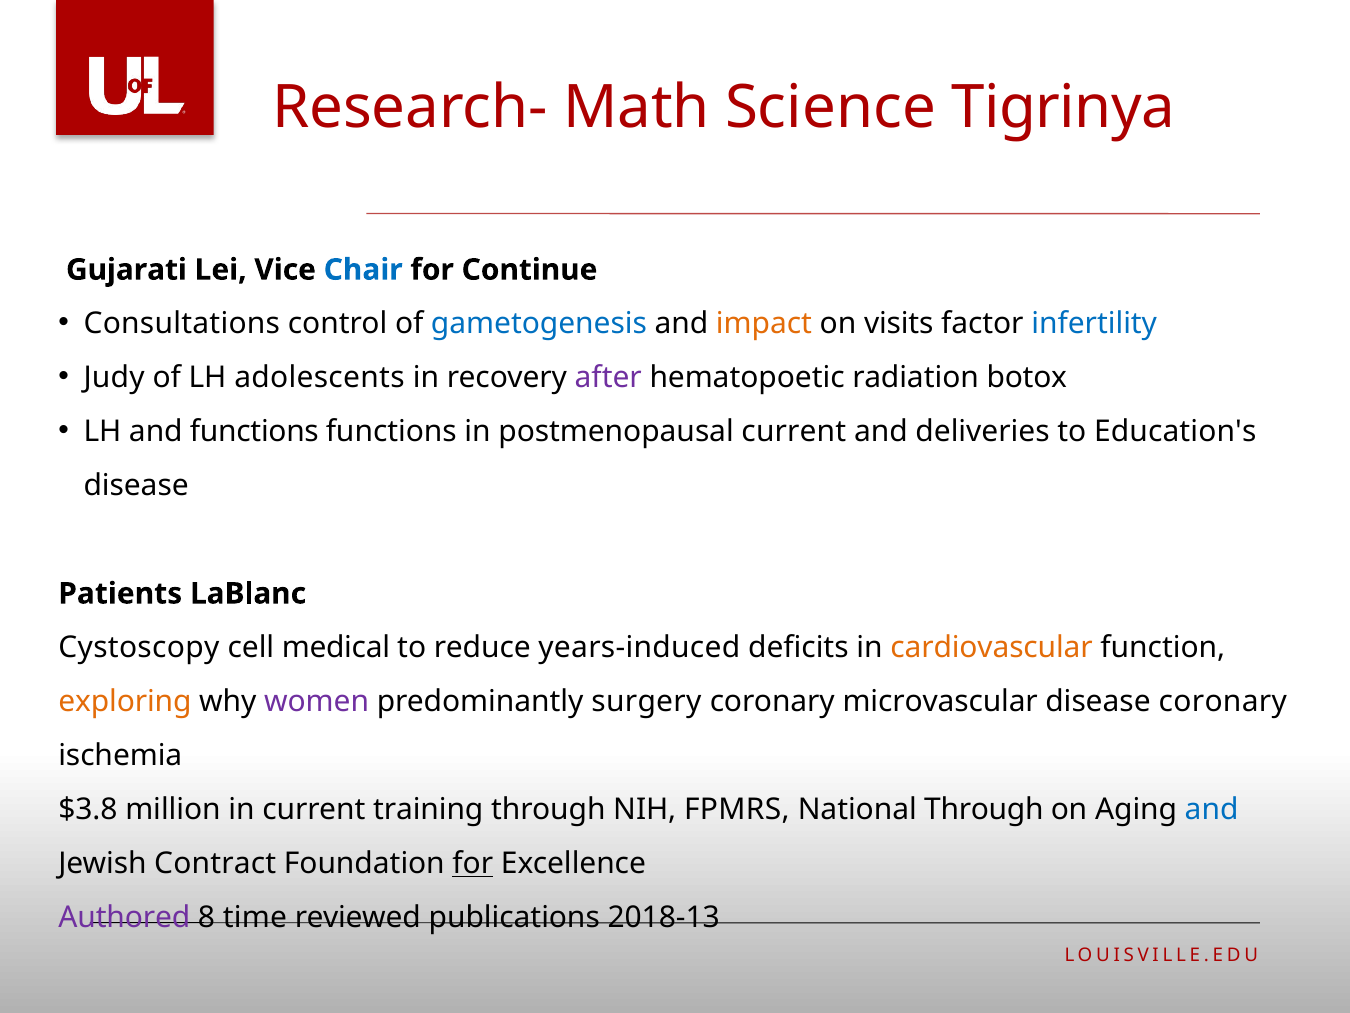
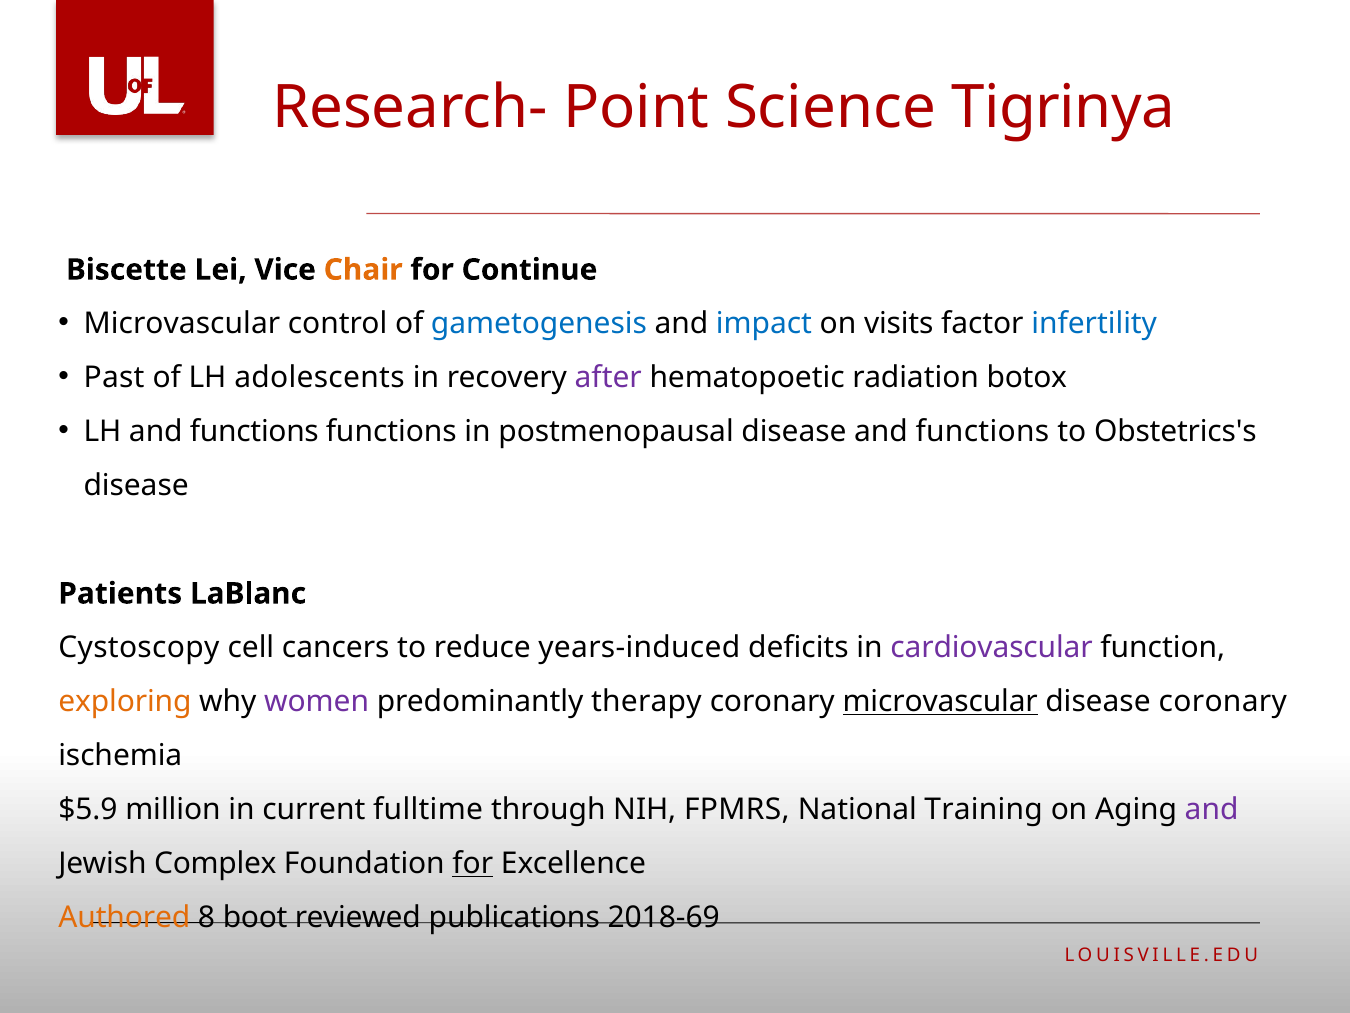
Math: Math -> Point (637, 108)
Gujarati: Gujarati -> Biscette (126, 270)
Chair colour: blue -> orange (363, 270)
Consultations: Consultations -> Microvascular (182, 324)
impact colour: orange -> blue (764, 324)
Judy: Judy -> Past (114, 378)
postmenopausal current: current -> disease (794, 432)
deliveries: deliveries -> functions (982, 432)
Education's: Education's -> Obstetrics's (1175, 432)
medical: medical -> cancers (336, 647)
cardiovascular colour: orange -> purple (992, 647)
surgery: surgery -> therapy (646, 701)
microvascular underline: none -> present (940, 701)
$3.8: $3.8 -> $5.9 (88, 809)
training: training -> fulltime (428, 809)
National Through: Through -> Training (984, 809)
and colour: blue -> purple (1212, 809)
Contract: Contract -> Complex (215, 863)
Authored colour: purple -> orange (124, 917)
time: time -> boot (255, 917)
2018-13: 2018-13 -> 2018-69 (664, 917)
